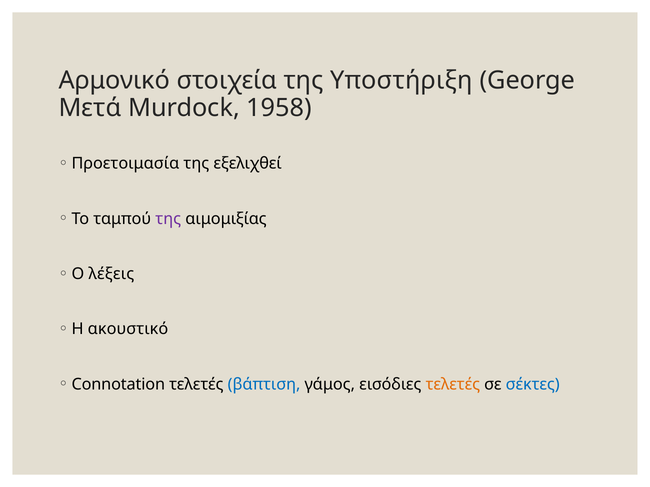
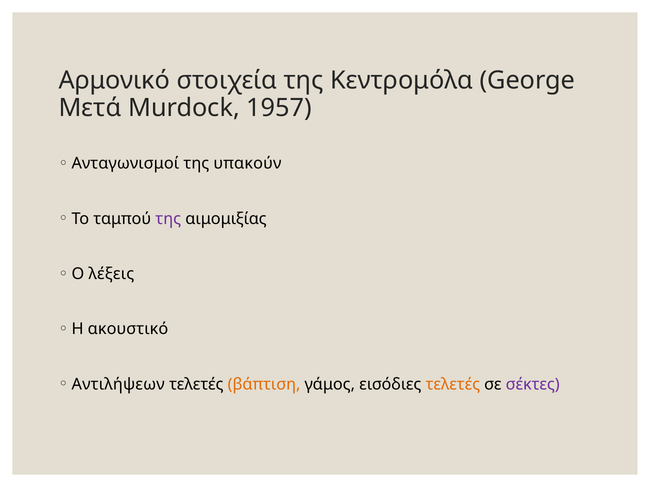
Υποστήριξη: Υποστήριξη -> Κεντρομόλα (402, 81)
1958: 1958 -> 1957 (279, 108)
Προετοιμασία: Προετοιμασία -> Ανταγωνισμοί (125, 164)
εξελιχθεί: εξελιχθεί -> υπακούν (247, 164)
Connotation: Connotation -> Αντιλήψεων (118, 385)
βάπτιση colour: blue -> orange (264, 385)
σέκτες colour: blue -> purple (533, 385)
